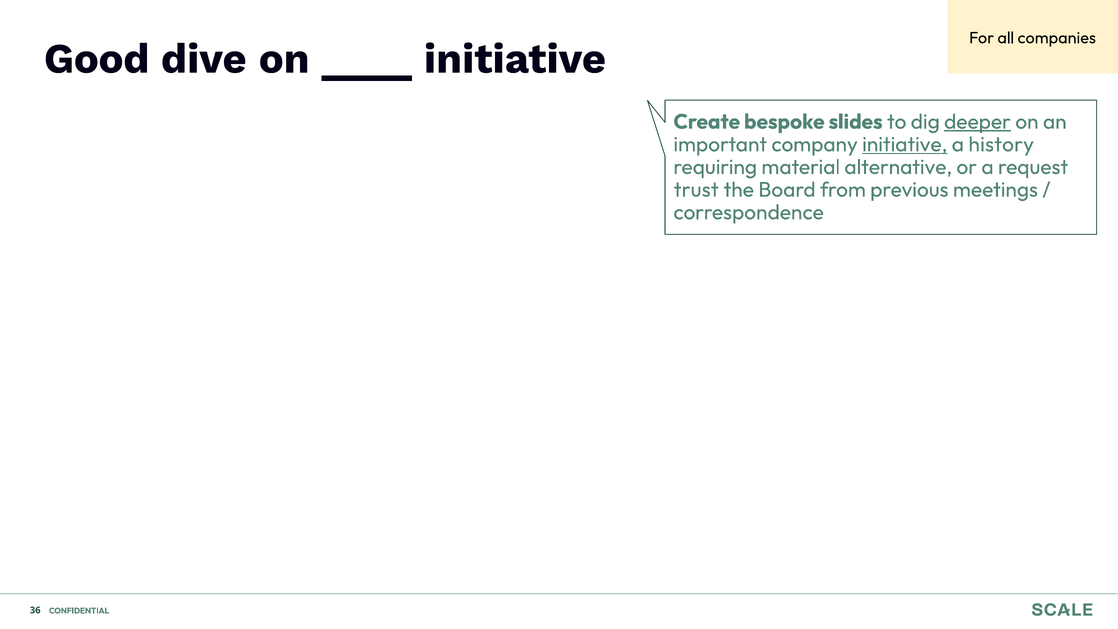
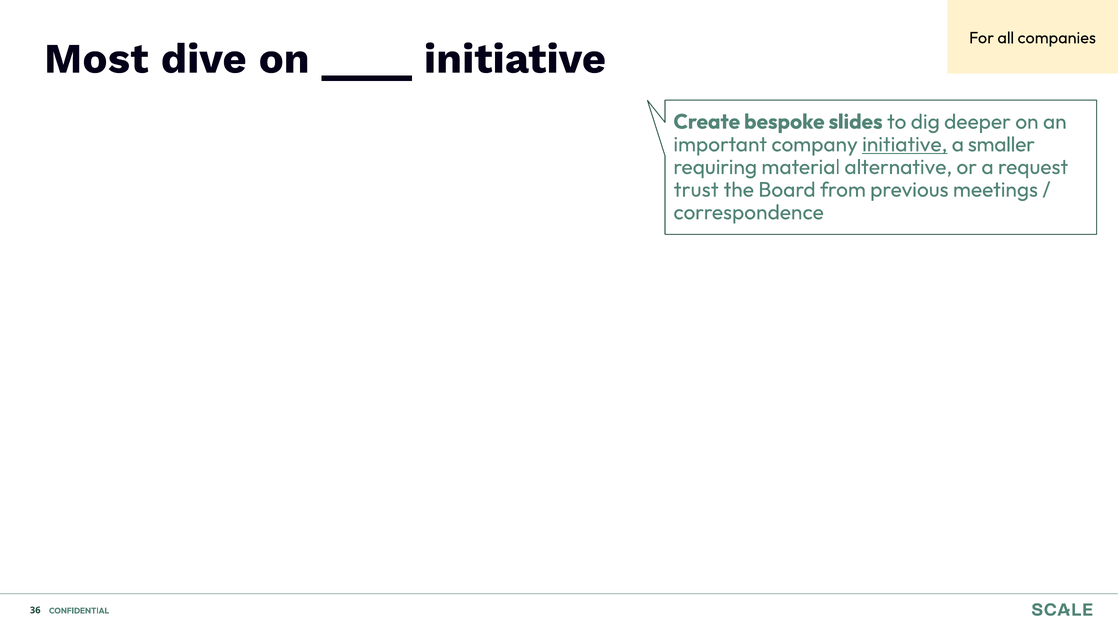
Good: Good -> Most (96, 59)
deeper underline: present -> none (977, 122)
history: history -> smaller (1001, 144)
